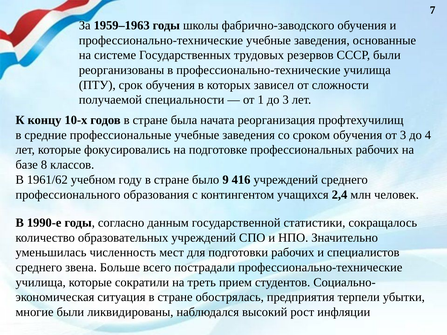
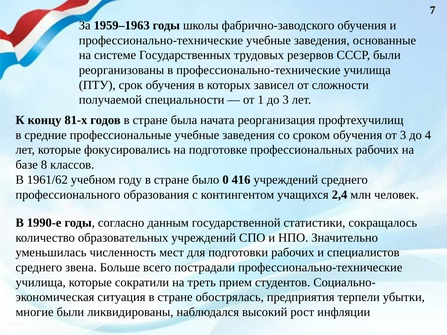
10-х: 10-х -> 81-х (76, 120)
9: 9 -> 0 (226, 180)
